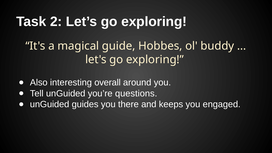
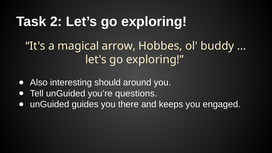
guide: guide -> arrow (119, 46)
overall: overall -> should (108, 83)
